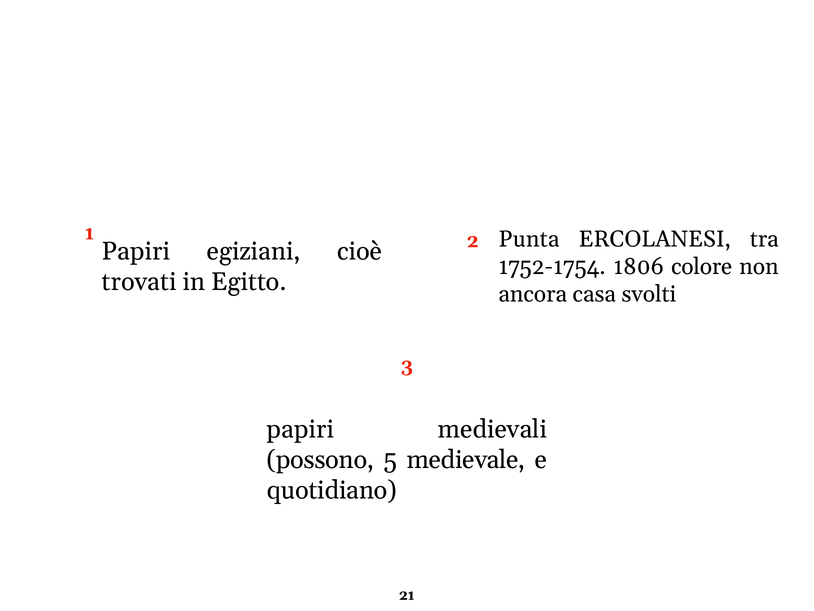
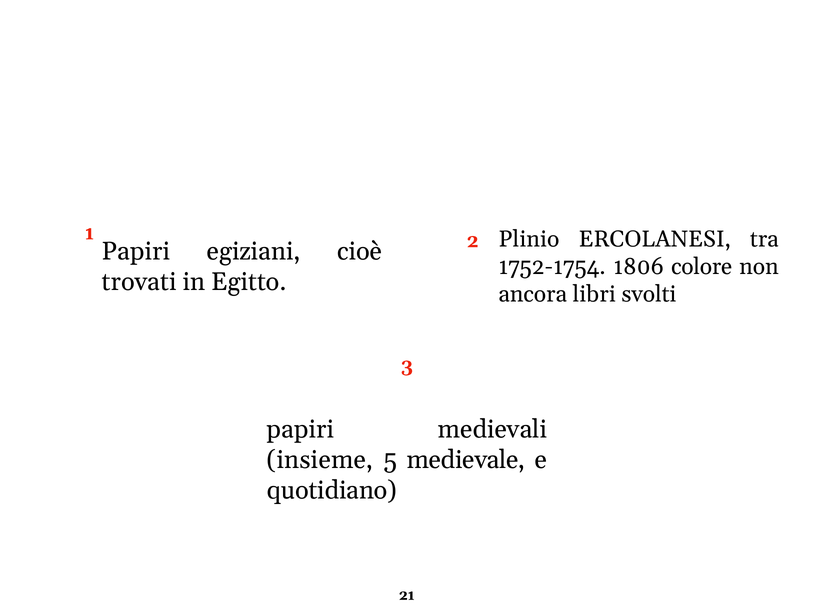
Punta: Punta -> Plinio (529, 239)
casa: casa -> libri (594, 294)
possono: possono -> insieme (320, 459)
